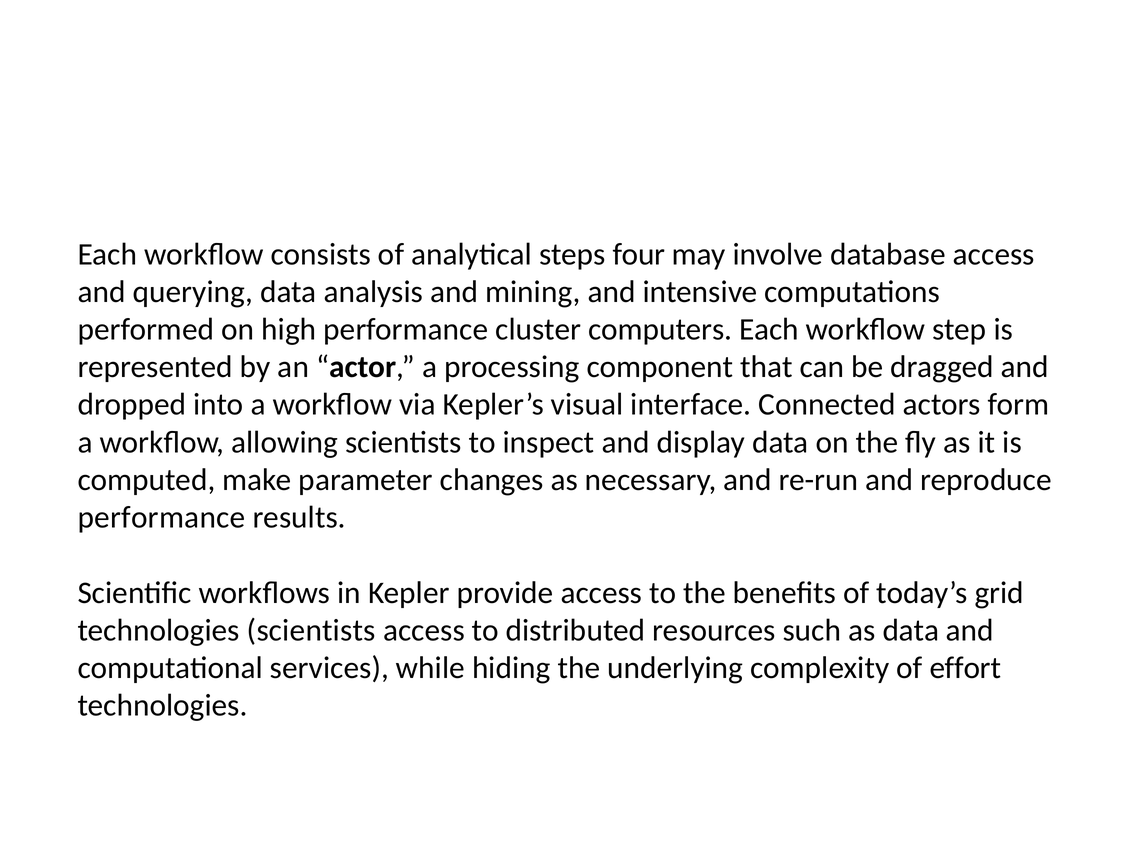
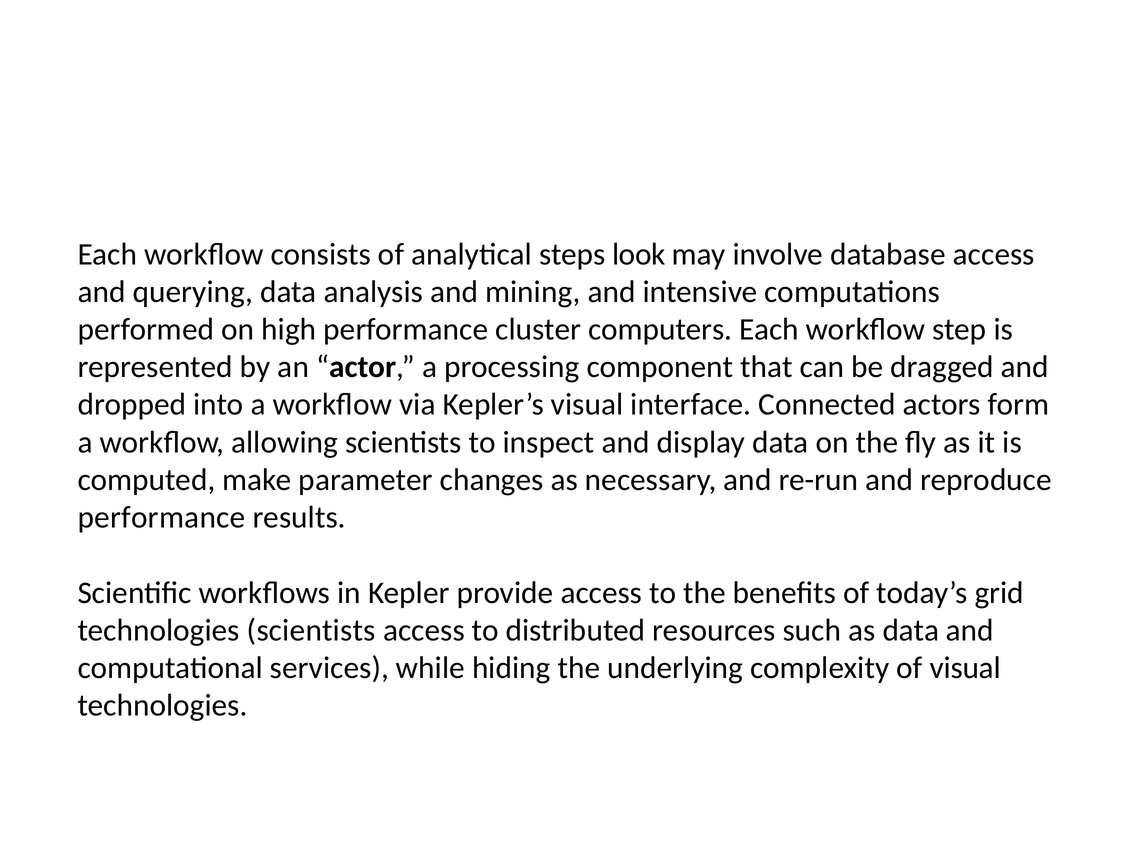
four: four -> look (639, 254)
of effort: effort -> visual (965, 668)
